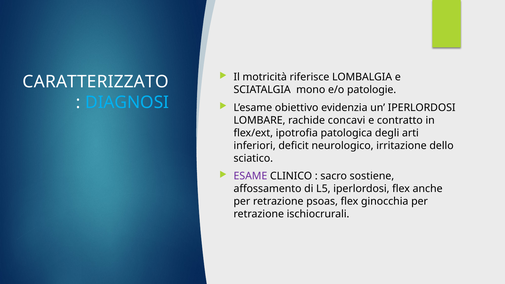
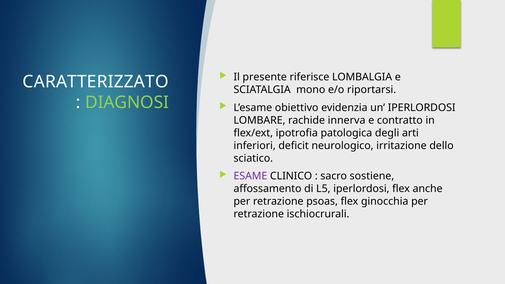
motricità: motricità -> presente (265, 77)
patologie: patologie -> riportarsi (372, 90)
DIAGNOSI colour: light blue -> light green (127, 103)
concavi: concavi -> innerva (347, 120)
